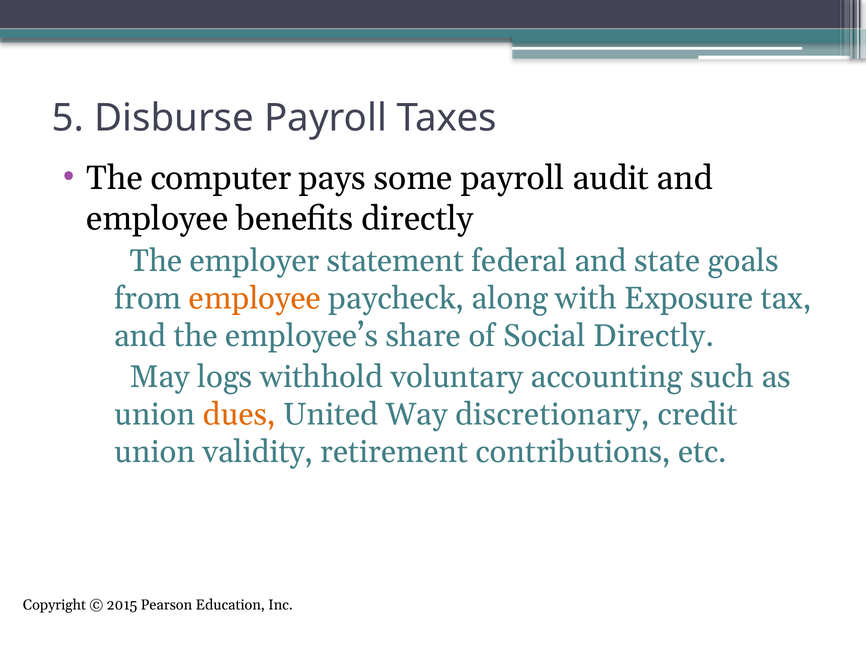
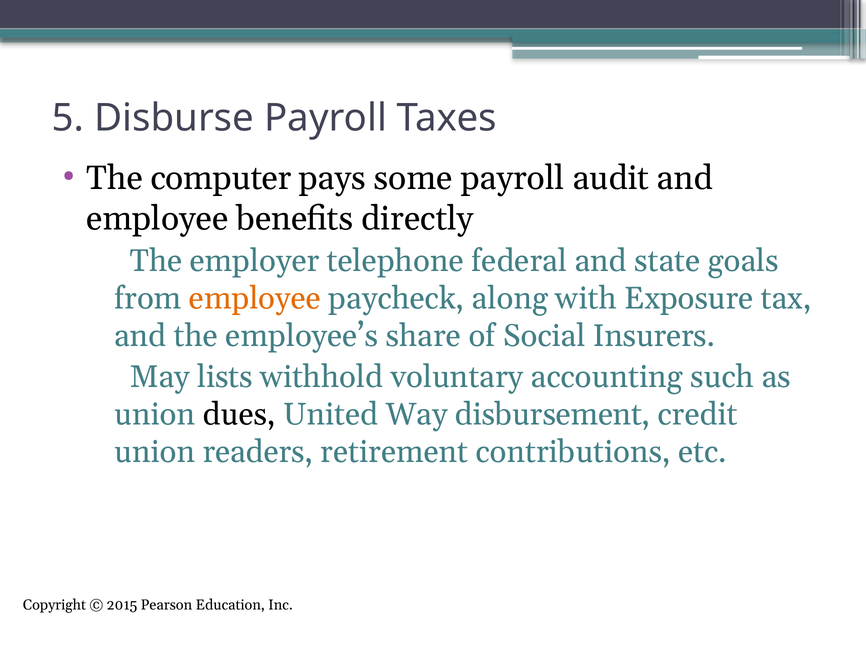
statement: statement -> telephone (395, 261)
Social Directly: Directly -> Insurers (654, 336)
logs: logs -> lists (225, 377)
dues colour: orange -> black (239, 415)
discretionary: discretionary -> disbursement (553, 415)
validity: validity -> readers (258, 452)
